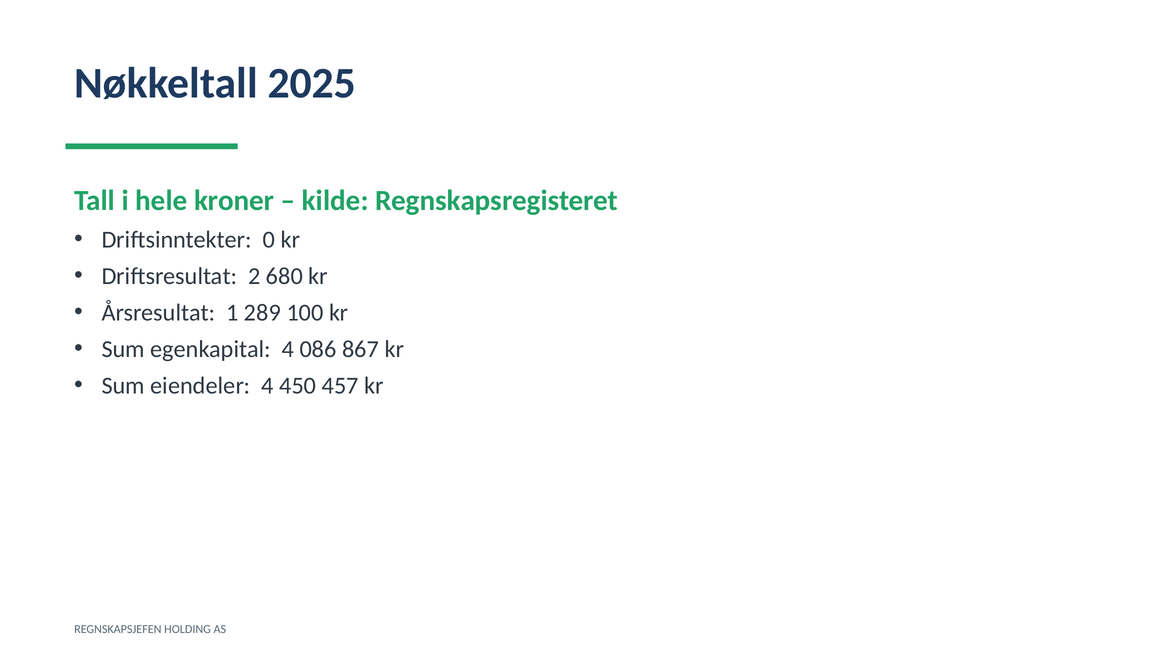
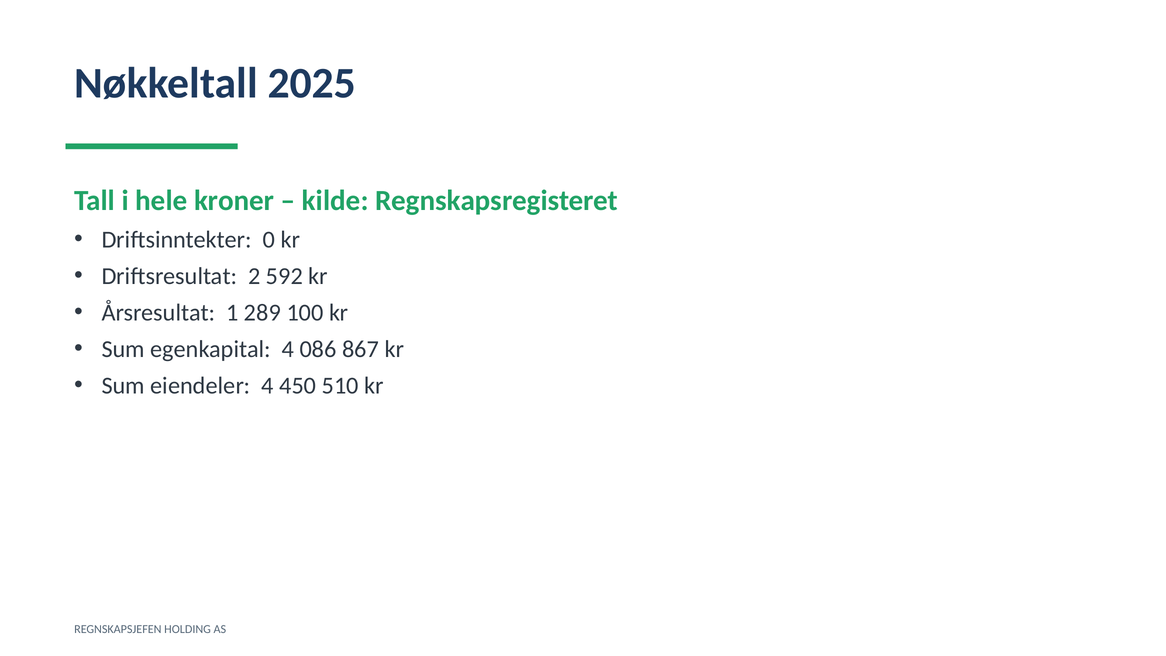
680: 680 -> 592 (284, 276)
457: 457 -> 510 (340, 386)
